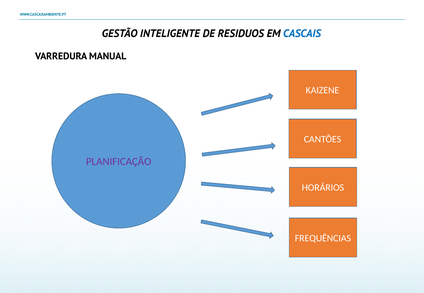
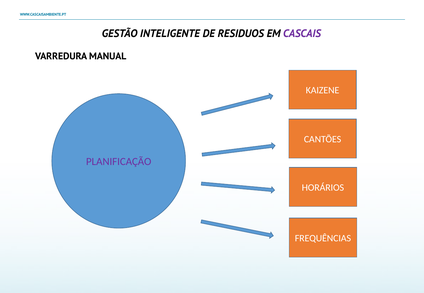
CASCAIS colour: blue -> purple (302, 33)
